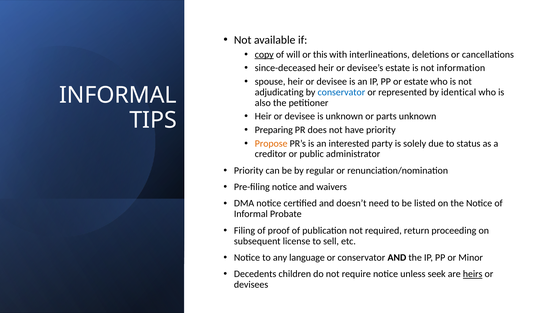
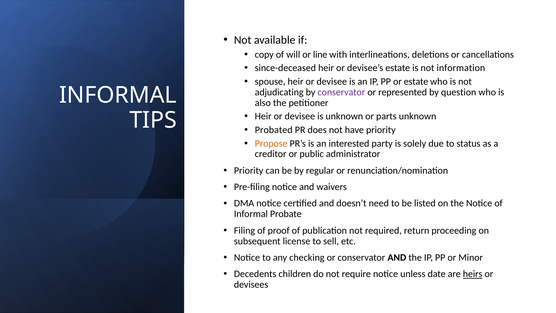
copy underline: present -> none (264, 54)
this: this -> line (320, 54)
conservator colour: blue -> purple (341, 92)
identical: identical -> question (459, 92)
Preparing: Preparing -> Probated (274, 130)
language: language -> checking (307, 257)
seek: seek -> date (437, 274)
